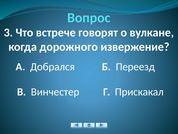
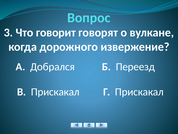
встрече: встрече -> говорит (56, 32)
В Винчестер: Винчестер -> Прискакал (55, 92)
